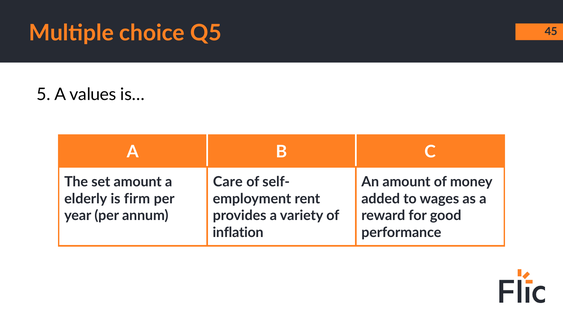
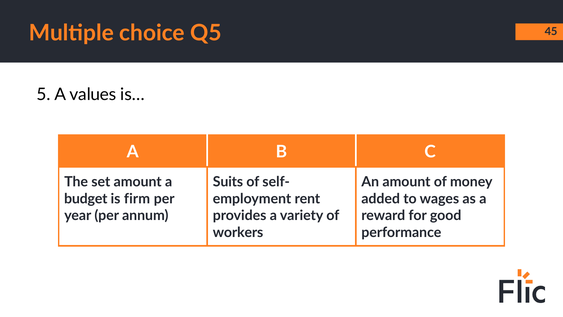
Care: Care -> Suits (228, 182)
elderly: elderly -> budget (86, 199)
inflation: inflation -> workers (238, 232)
